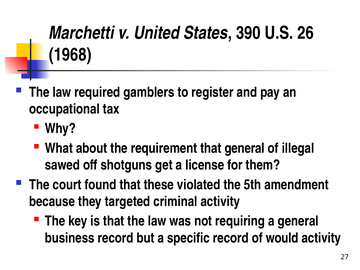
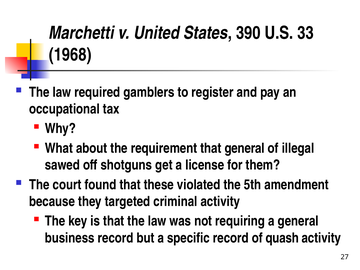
26: 26 -> 33 (306, 33)
would: would -> quash (282, 238)
